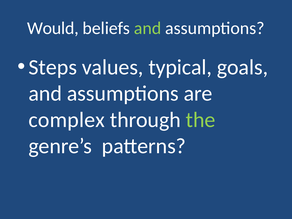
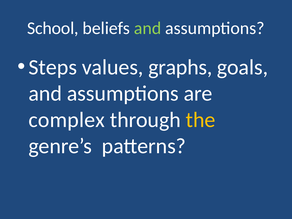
Would: Would -> School (53, 28)
typical: typical -> graphs (180, 67)
the colour: light green -> yellow (201, 120)
